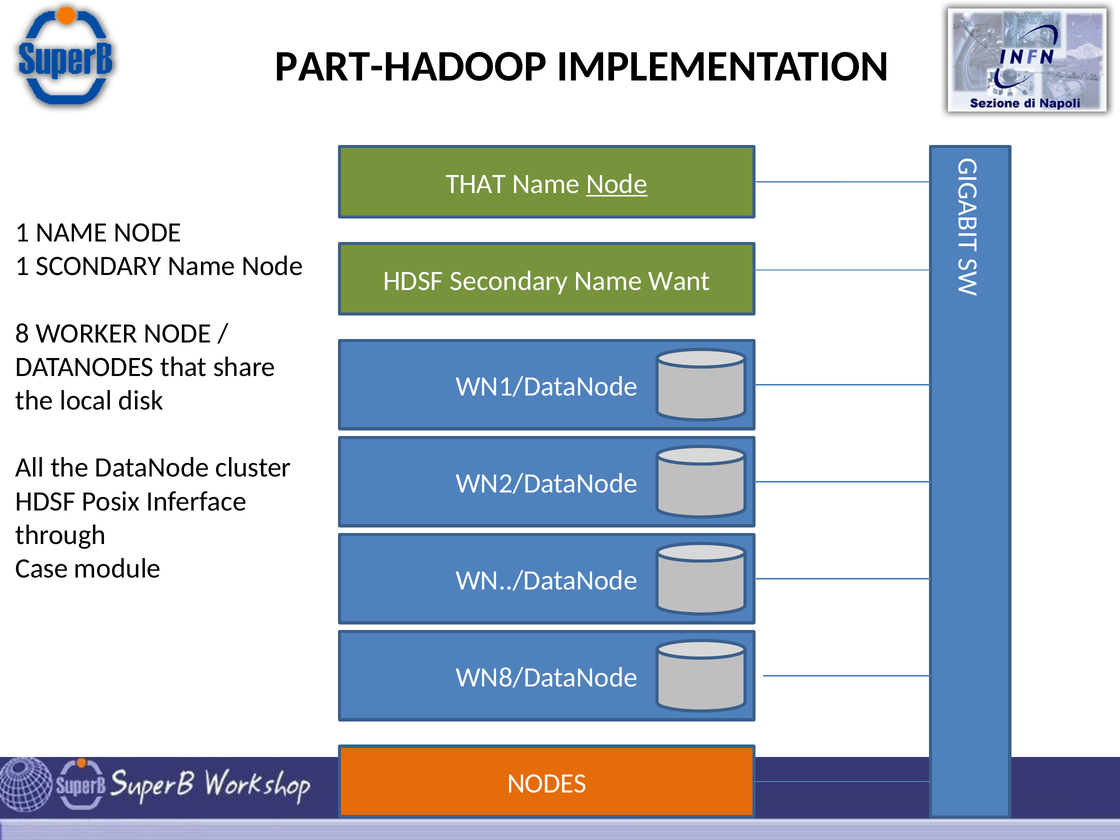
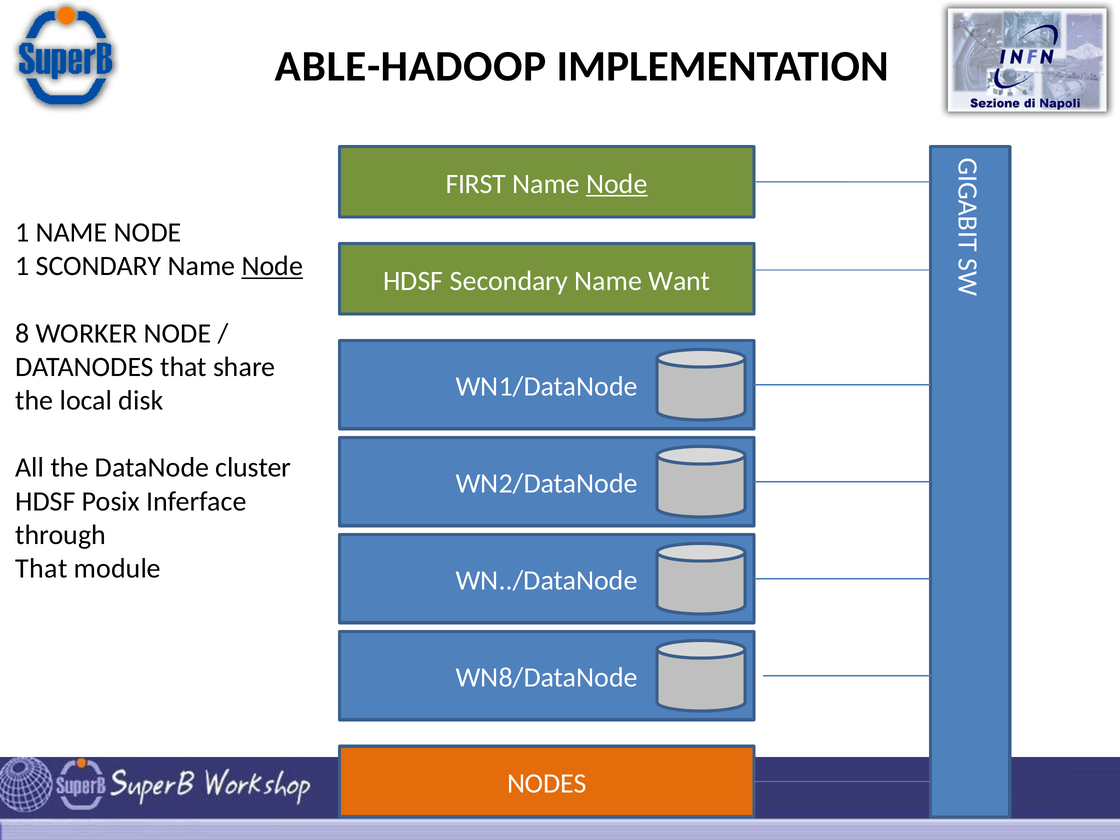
PART-HADOOP: PART-HADOOP -> ABLE-HADOOP (411, 67)
THAT: THAT -> FIRST (476, 184)
Node underline: none -> present (272, 266)
Case: Case -> That (41, 569)
